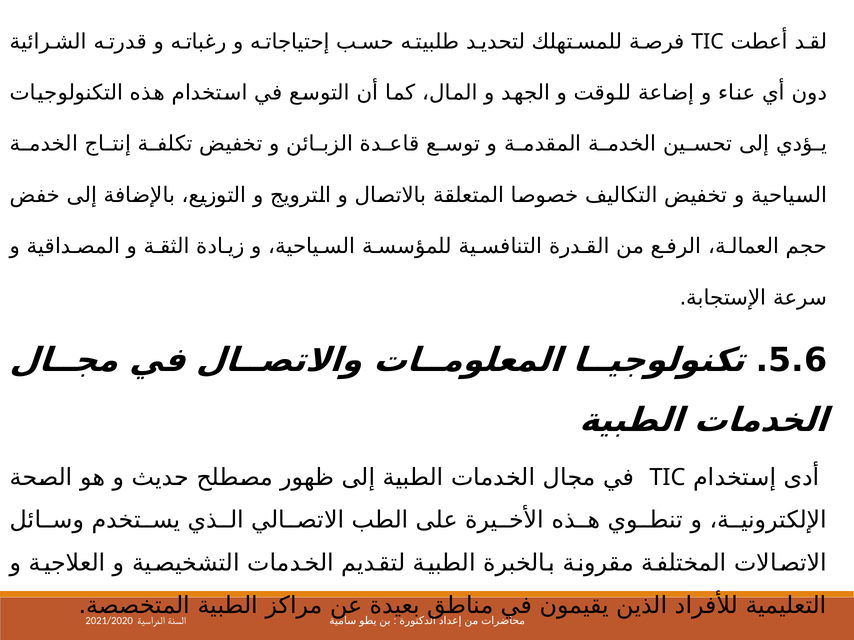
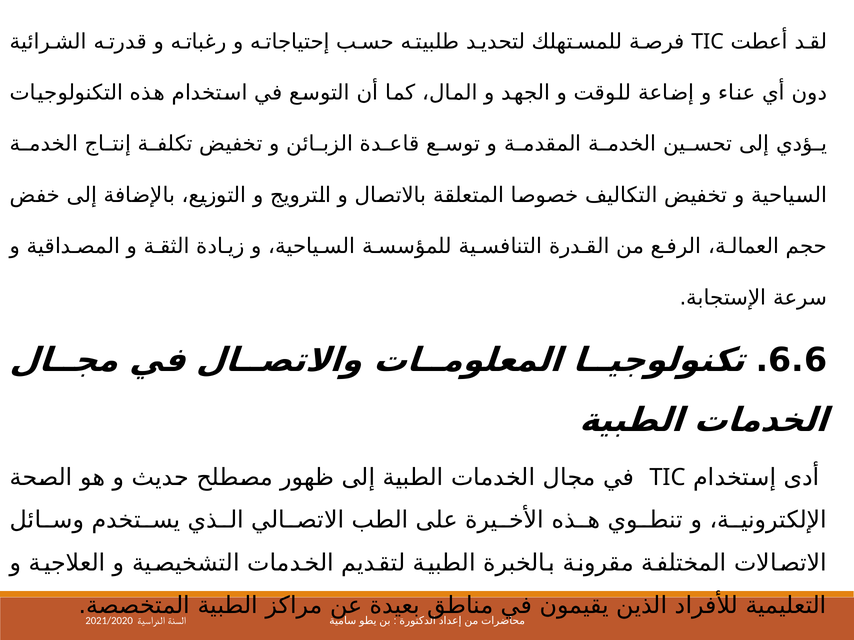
5.6: 5.6 -> 6.6 (798, 361)
